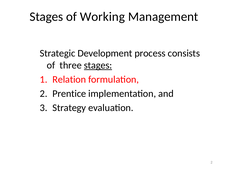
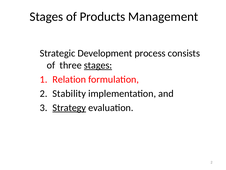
Working: Working -> Products (102, 17)
Prentice: Prentice -> Stability (69, 93)
Strategy underline: none -> present (69, 107)
